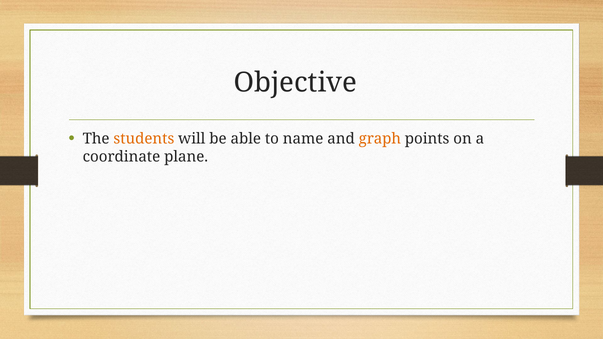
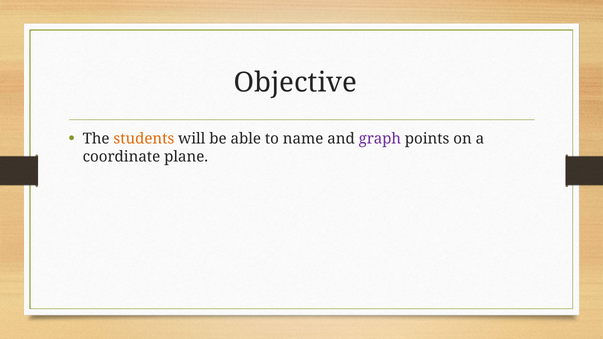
graph colour: orange -> purple (380, 139)
